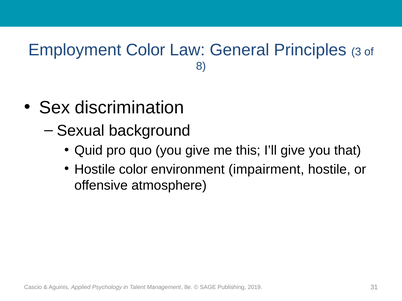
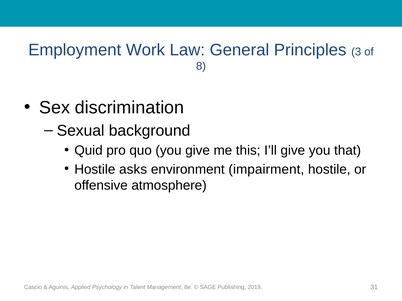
Employment Color: Color -> Work (145, 50)
Hostile color: color -> asks (133, 170)
